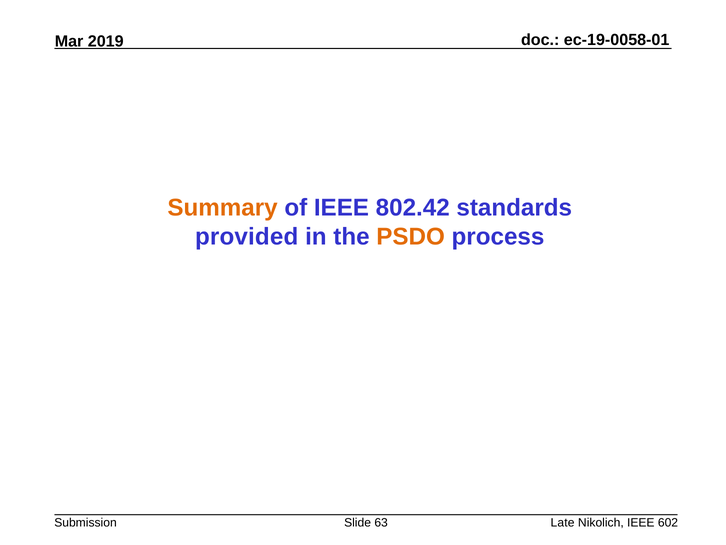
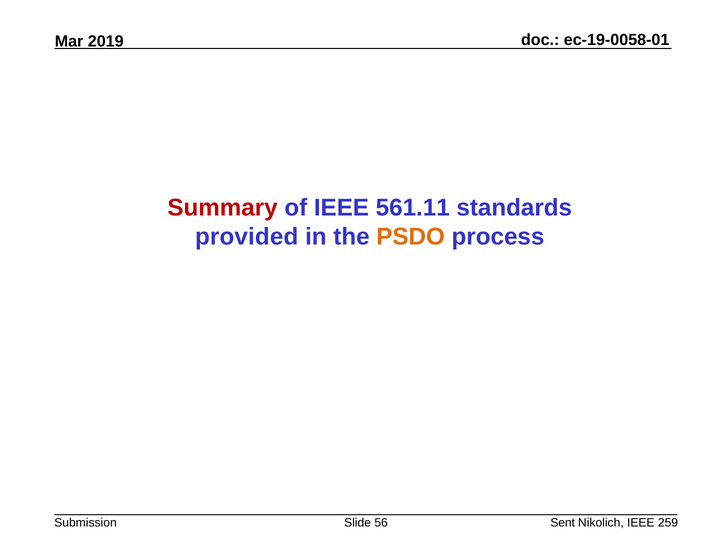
Summary colour: orange -> red (223, 207)
802.42: 802.42 -> 561.11 (413, 207)
63: 63 -> 56 (381, 522)
Late: Late -> Sent (563, 522)
602: 602 -> 259 (668, 522)
